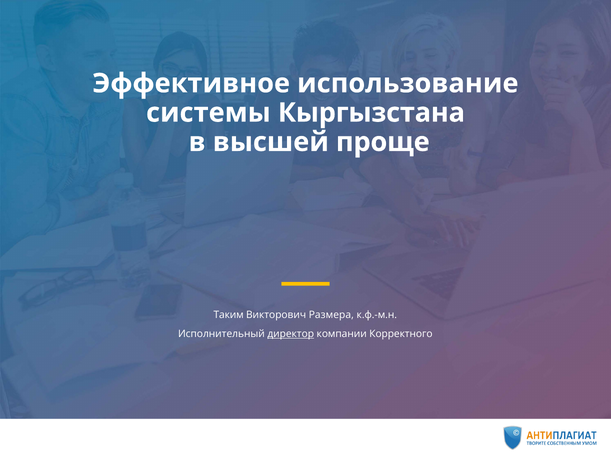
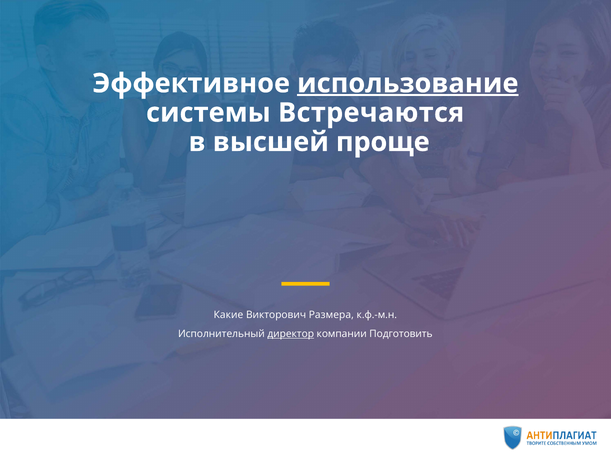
использование underline: none -> present (408, 83)
Кыргызстана: Кыргызстана -> Встречаются (371, 113)
Таким: Таким -> Какие (229, 315)
Корректного: Корректного -> Подготовить (401, 334)
